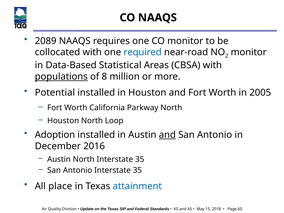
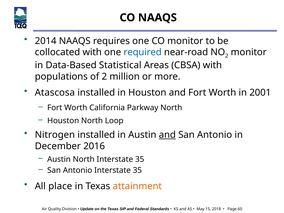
2089: 2089 -> 2014 (46, 41)
populations underline: present -> none (61, 77)
of 8: 8 -> 2 (104, 77)
Potential: Potential -> Atascosa (55, 93)
2005: 2005 -> 2001 (260, 93)
Adoption: Adoption -> Nitrogen (55, 135)
attainment colour: blue -> orange (137, 186)
